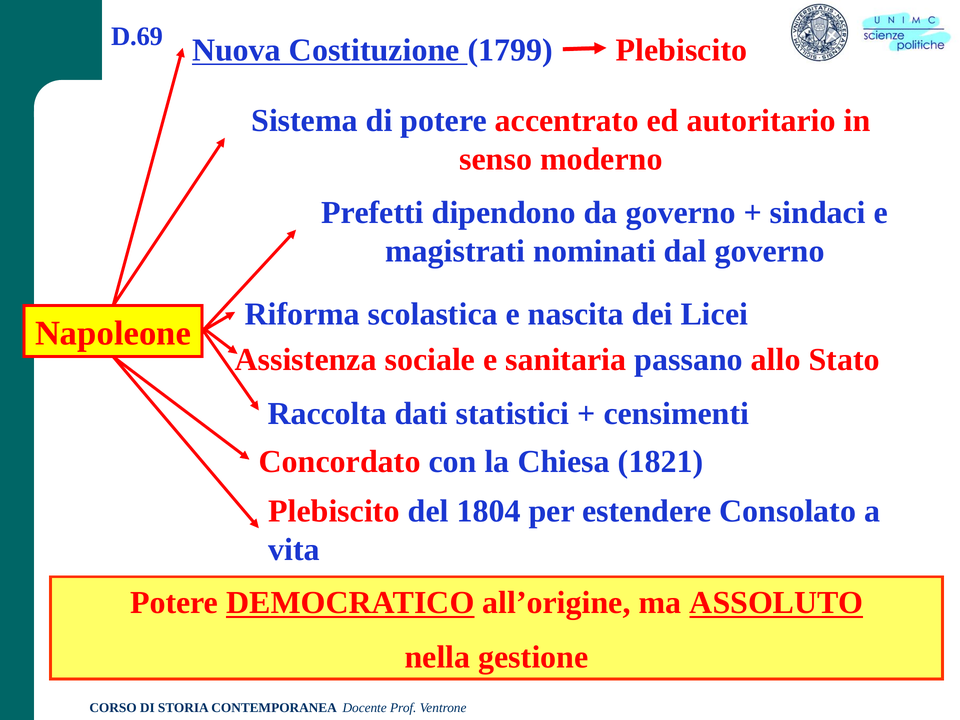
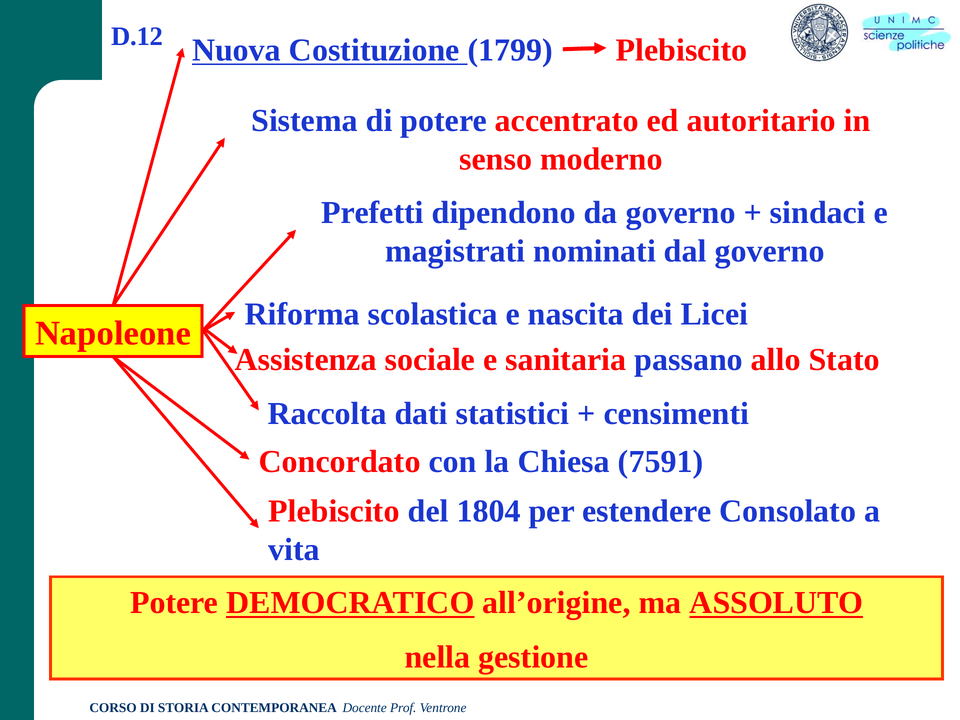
D.69: D.69 -> D.12 (137, 37)
1821: 1821 -> 7591 (661, 462)
